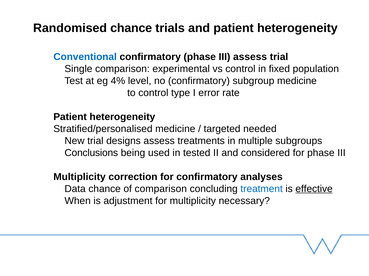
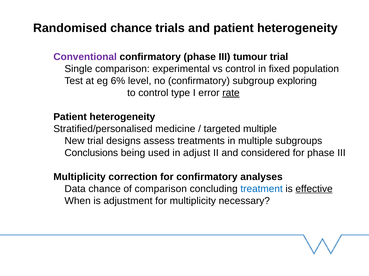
Conventional colour: blue -> purple (85, 57)
III assess: assess -> tumour (250, 57)
4%: 4% -> 6% (118, 81)
subgroup medicine: medicine -> exploring (297, 81)
rate underline: none -> present (231, 93)
targeted needed: needed -> multiple (260, 129)
tested: tested -> adjust (197, 153)
